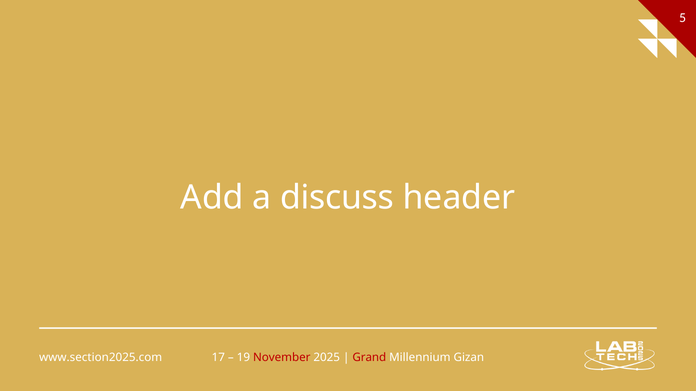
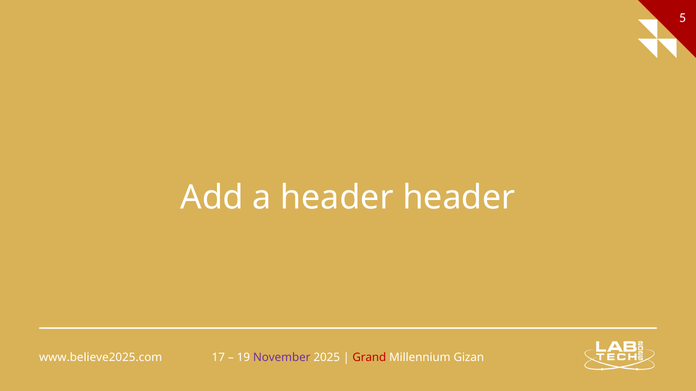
a discuss: discuss -> header (337, 198)
www.section2025.com: www.section2025.com -> www.believe2025.com (101, 358)
November colour: red -> purple (282, 358)
